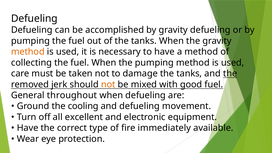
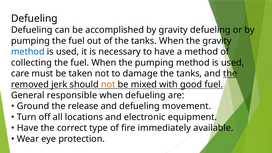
method colour: orange -> blue (28, 52)
throughout: throughout -> responsible (72, 95)
cooling: cooling -> release (83, 106)
excellent: excellent -> locations (84, 117)
